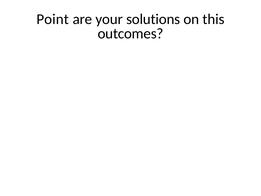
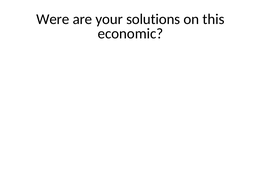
Point: Point -> Were (53, 19)
outcomes: outcomes -> economic (130, 34)
